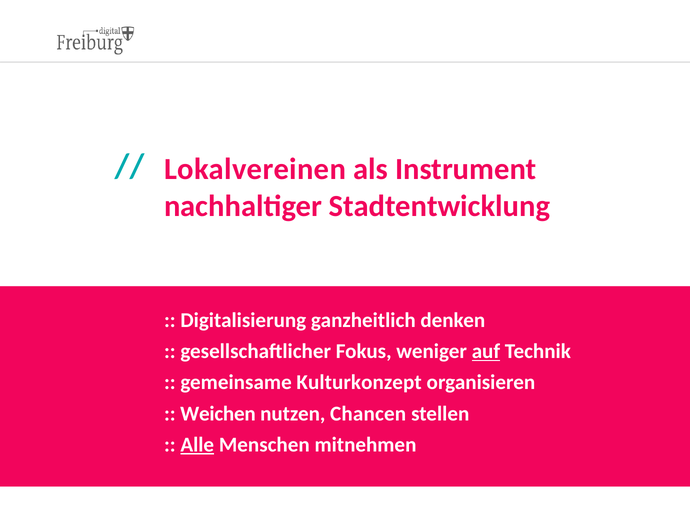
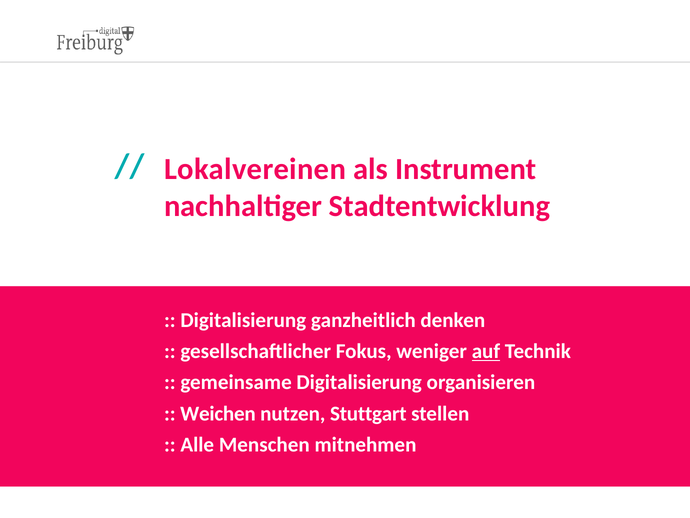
gemeinsame Kulturkonzept: Kulturkonzept -> Digitalisierung (359, 382)
Chancen: Chancen -> Stuttgart (368, 413)
Alle underline: present -> none (197, 444)
